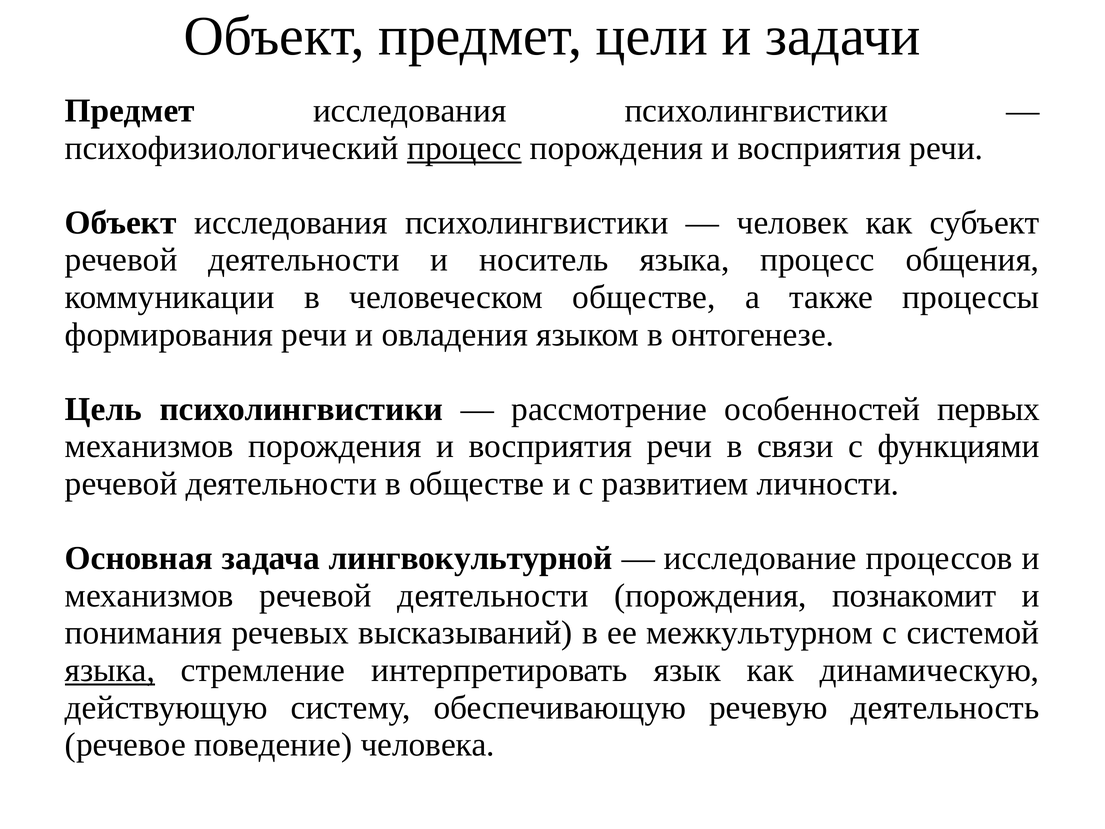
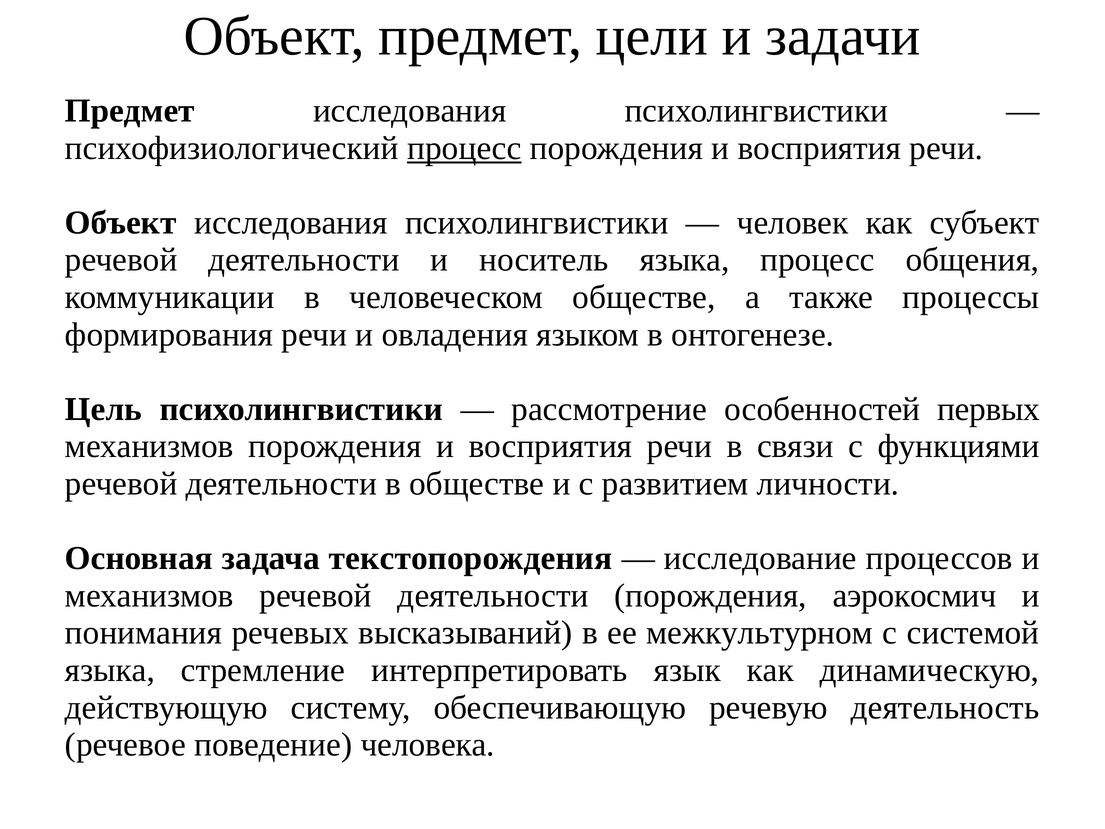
лингвокультурной: лингвокультурной -> текстопорождения (471, 558)
познакомит: познакомит -> аэрокосмич (914, 595)
языка underline: present -> none (110, 670)
